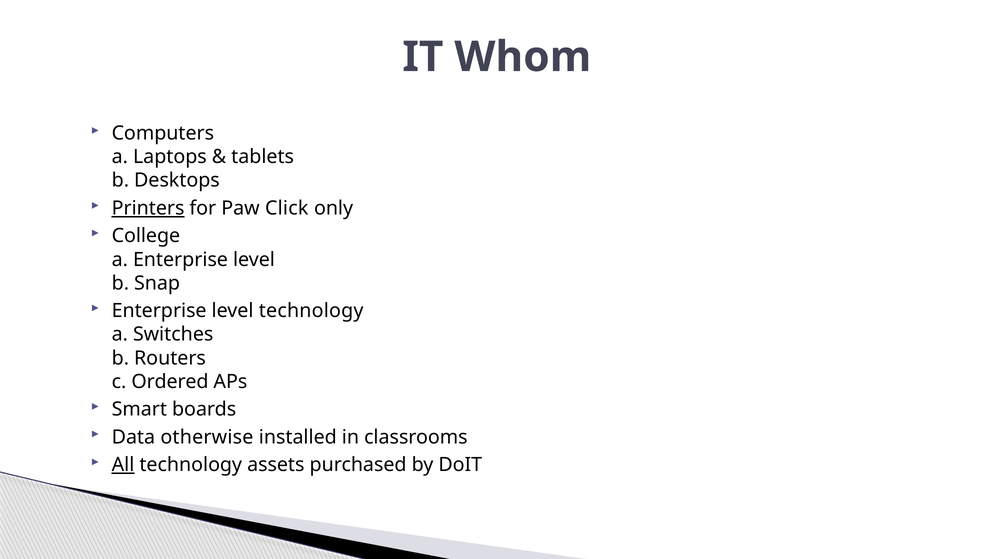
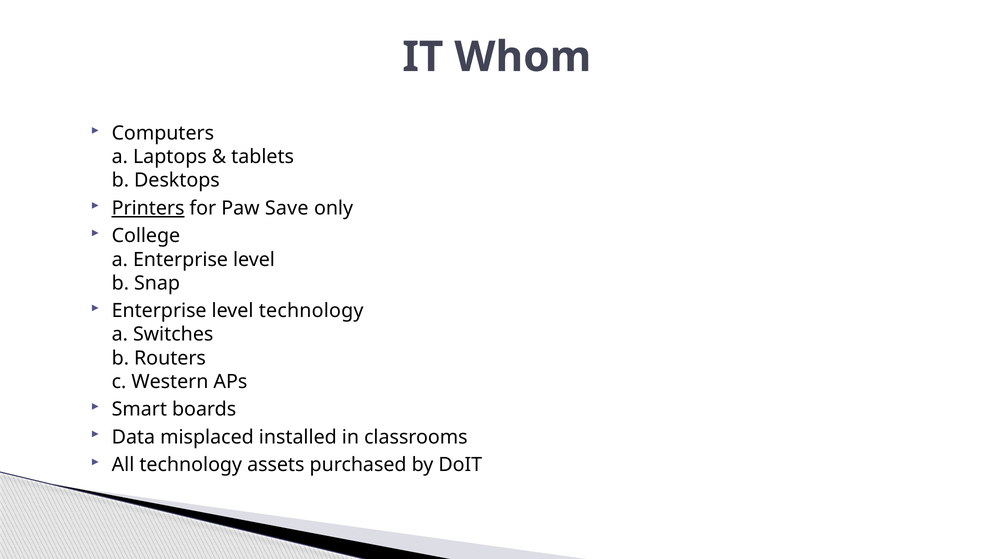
Click: Click -> Save (287, 208)
Ordered: Ordered -> Western (170, 382)
otherwise: otherwise -> misplaced (207, 437)
All underline: present -> none (123, 465)
